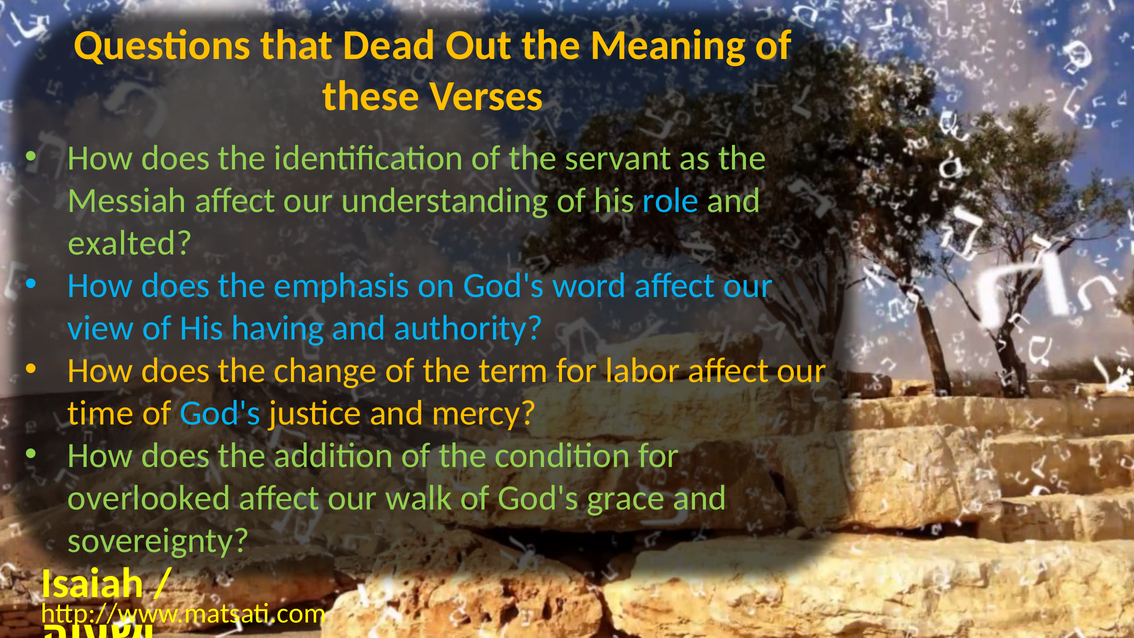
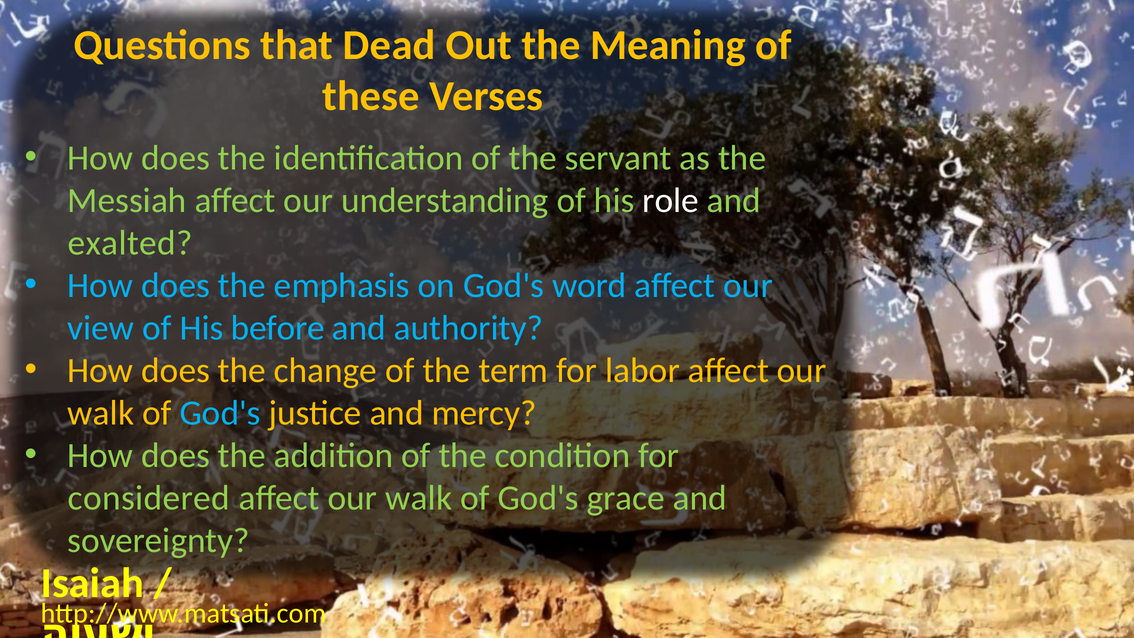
role colour: light blue -> white (671, 200)
having: having -> before (278, 328)
time: time -> walk (101, 413)
overlooked: overlooked -> considered (149, 498)
